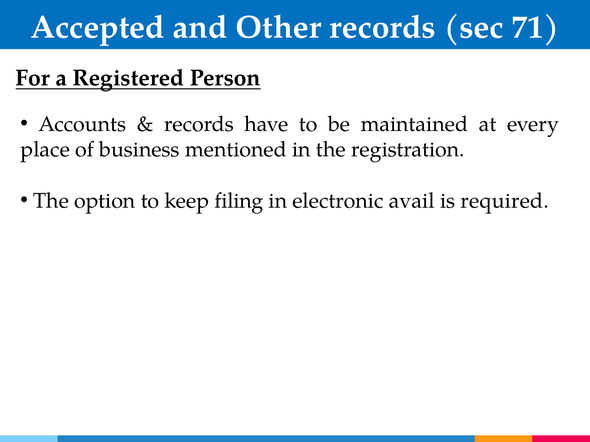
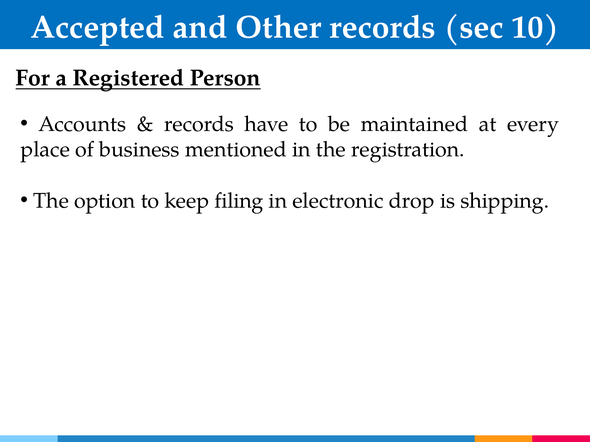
71: 71 -> 10 (535, 27)
avail: avail -> drop (412, 201)
required: required -> shipping (505, 201)
